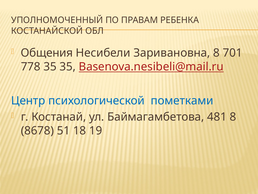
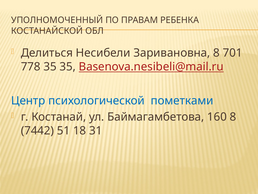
Общения: Общения -> Делиться (47, 53)
481: 481 -> 160 (217, 117)
8678: 8678 -> 7442 (37, 130)
19: 19 -> 31 (96, 130)
